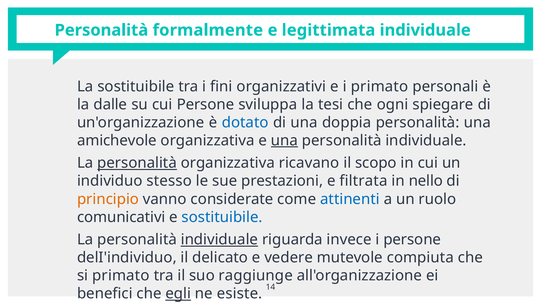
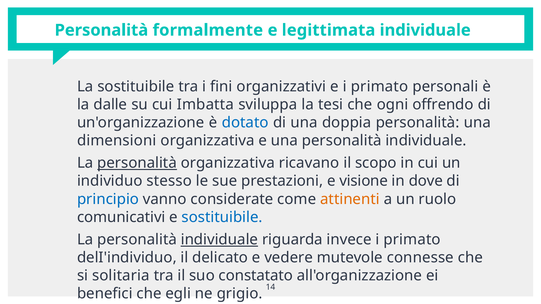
cui Persone: Persone -> Imbatta (205, 105)
spiegare: spiegare -> offrendo (443, 105)
amichevole: amichevole -> dimensioni (117, 141)
una underline: present -> none (284, 141)
filtrata: filtrata -> visione (364, 181)
nello: nello -> dove (426, 181)
principio colour: orange -> blue (108, 199)
attinenti colour: blue -> orange (350, 199)
invece i persone: persone -> primato (412, 240)
compiuta: compiuta -> connesse (420, 258)
si primato: primato -> solitaria (121, 276)
raggiunge: raggiunge -> constatato (256, 276)
egli underline: present -> none (178, 294)
esiste: esiste -> grigio (240, 294)
